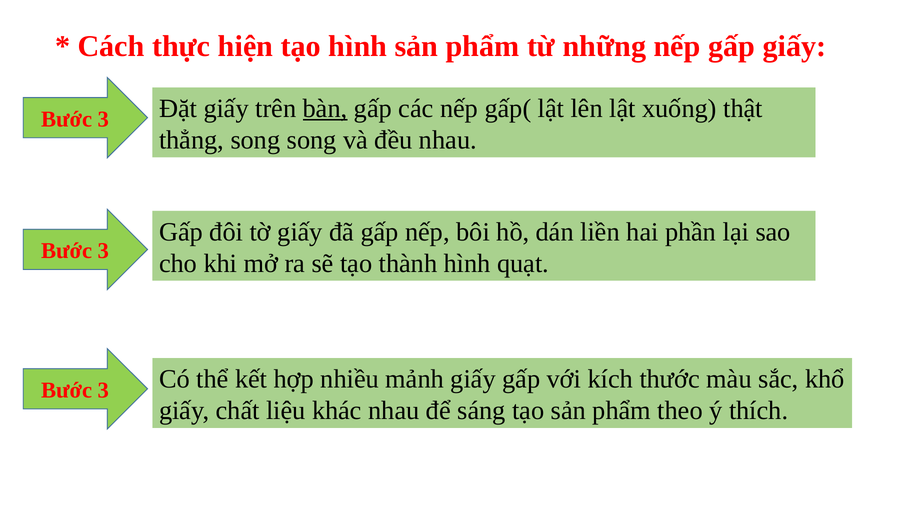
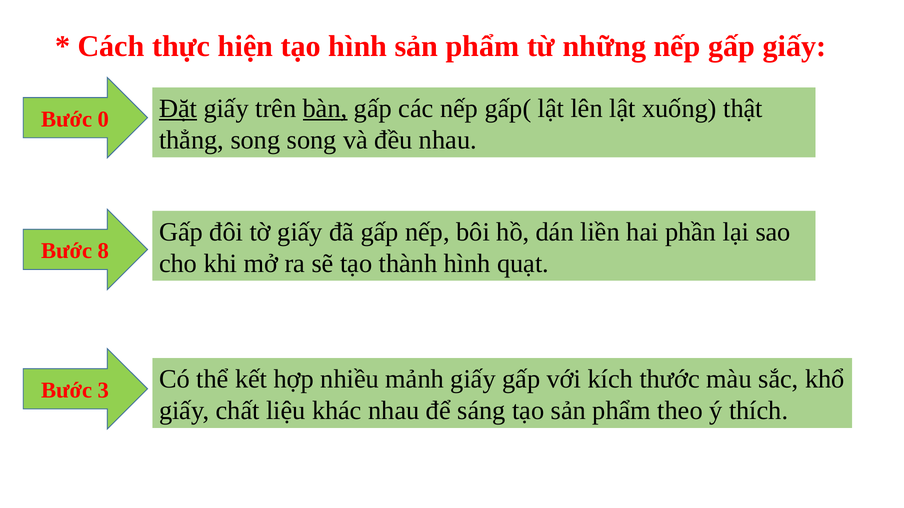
Đặt underline: none -> present (178, 109)
3: 3 -> 0 (104, 119)
3: 3 -> 8 (104, 251)
